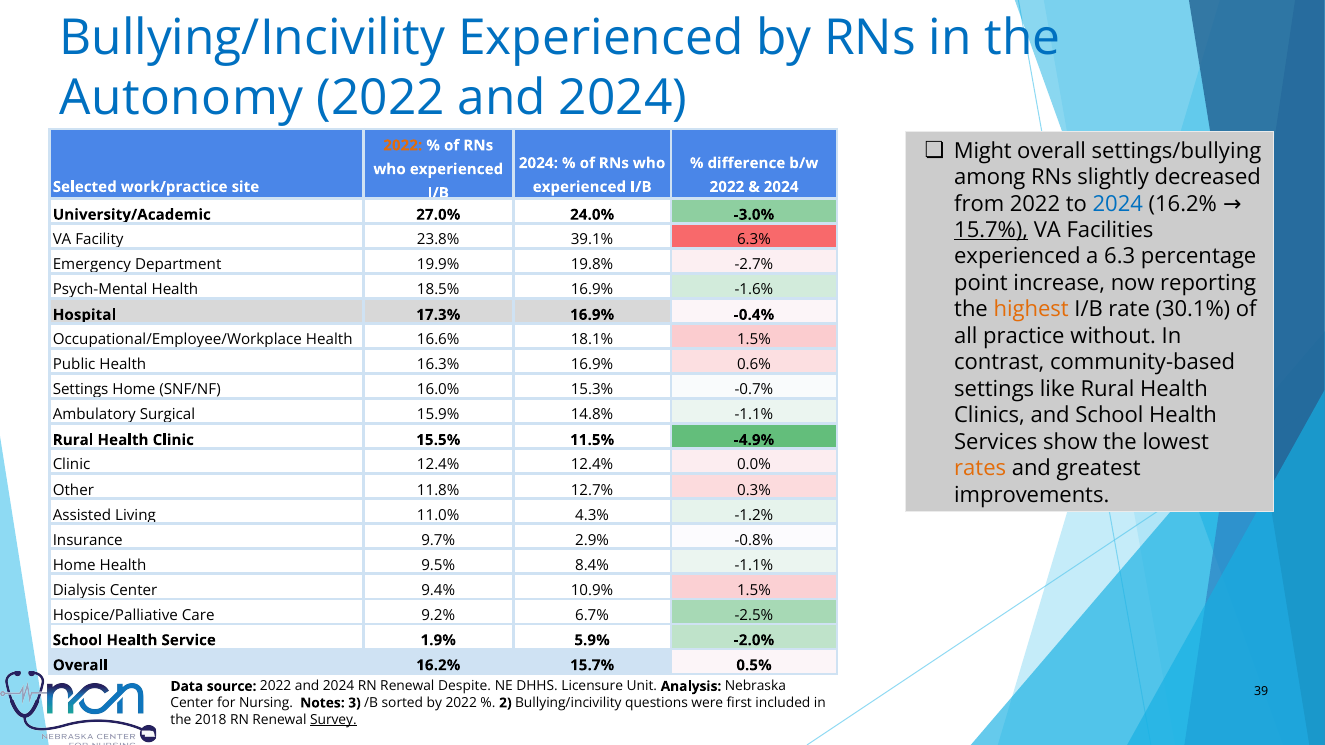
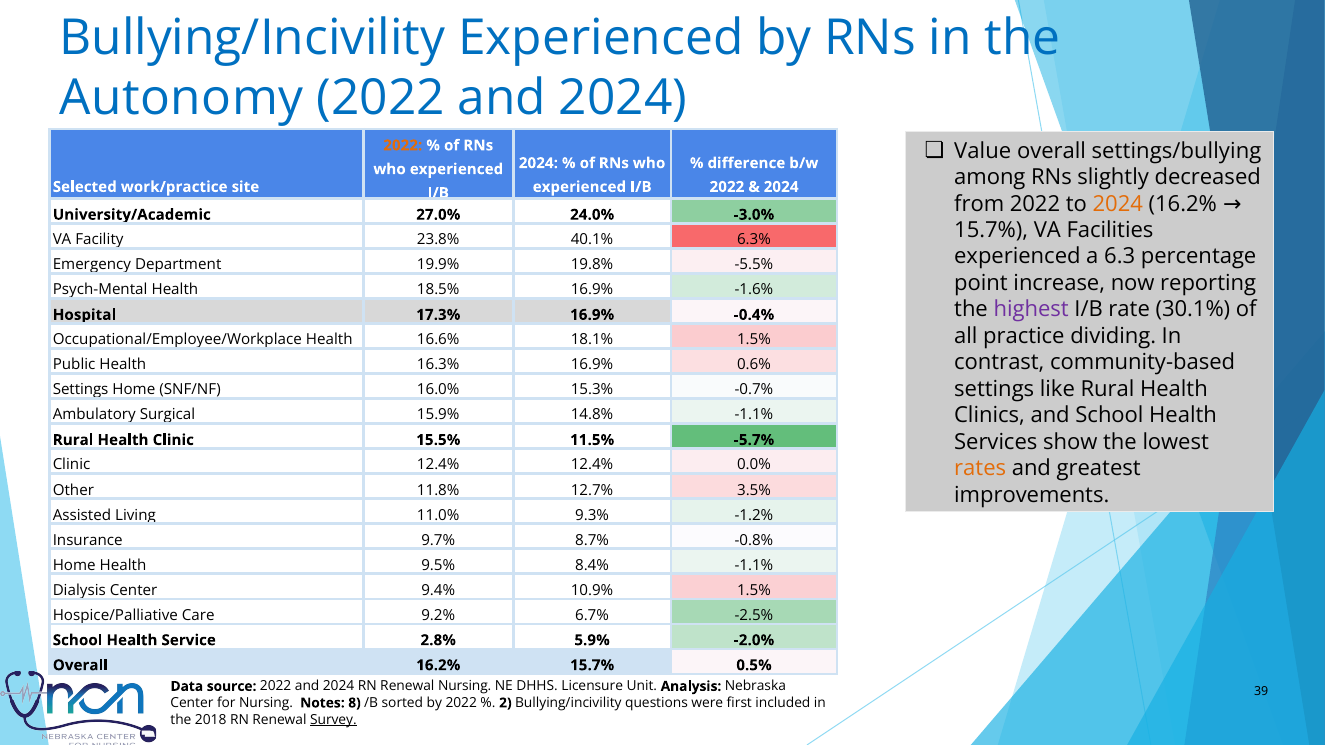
Might: Might -> Value (983, 151)
2024 colour: blue -> orange (1118, 204)
15.7% underline: present -> none (991, 230)
39.1%: 39.1% -> 40.1% (592, 240)
-2.7%: -2.7% -> -5.5% (754, 265)
highest colour: orange -> purple (1031, 310)
without: without -> dividing (1113, 336)
-4.9%: -4.9% -> -5.7% (754, 440)
0.3%: 0.3% -> 3.5% (754, 490)
4.3%: 4.3% -> 9.3% (592, 515)
2.9%: 2.9% -> 8.7% (592, 540)
1.9%: 1.9% -> 2.8% (438, 640)
Renewal Despite: Despite -> Nursing (465, 687)
3: 3 -> 8 (355, 703)
